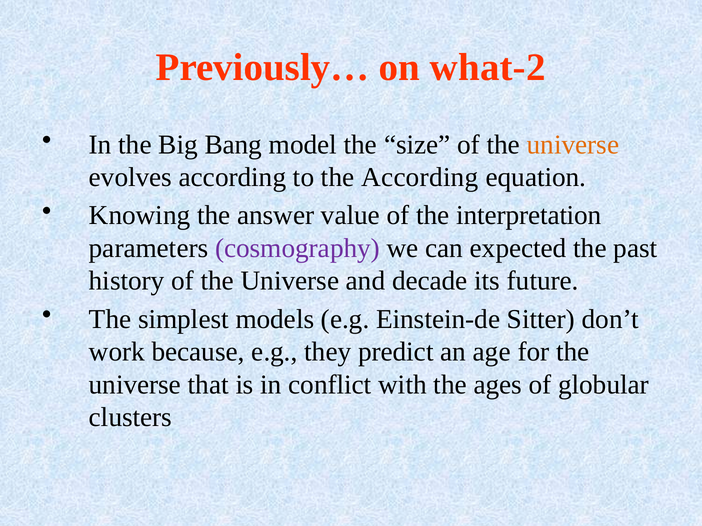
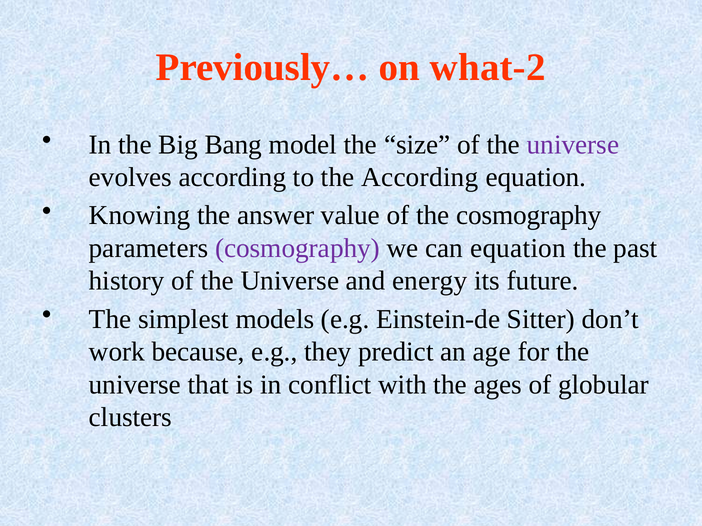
universe colour: orange -> purple (573, 145)
the interpretation: interpretation -> cosmography (529, 216)
can expected: expected -> equation (518, 248)
decade: decade -> energy (430, 281)
